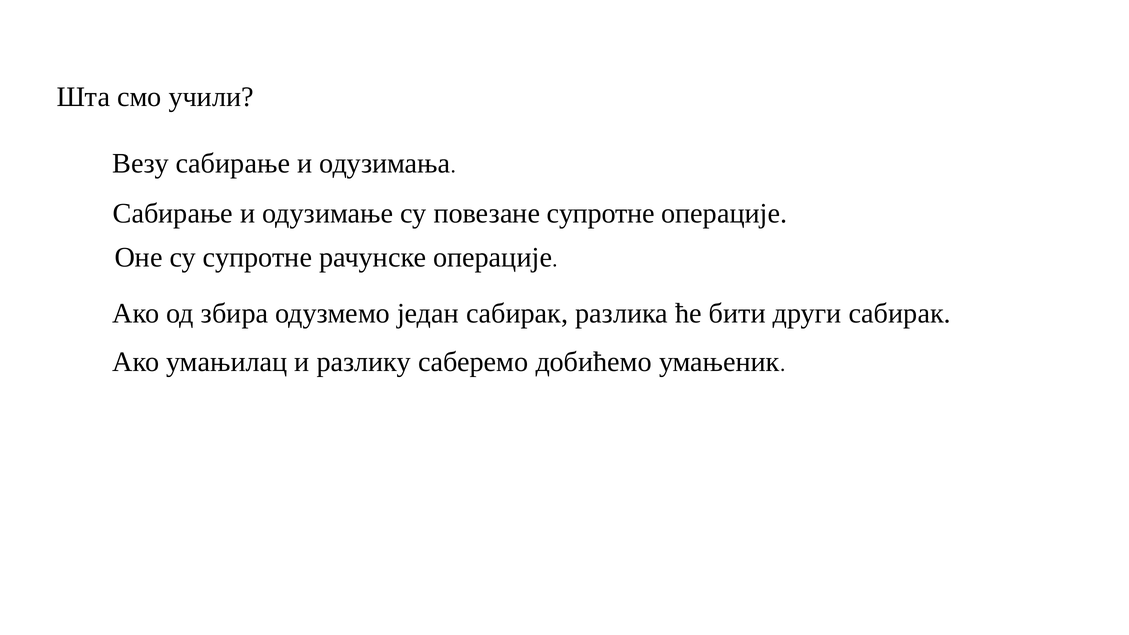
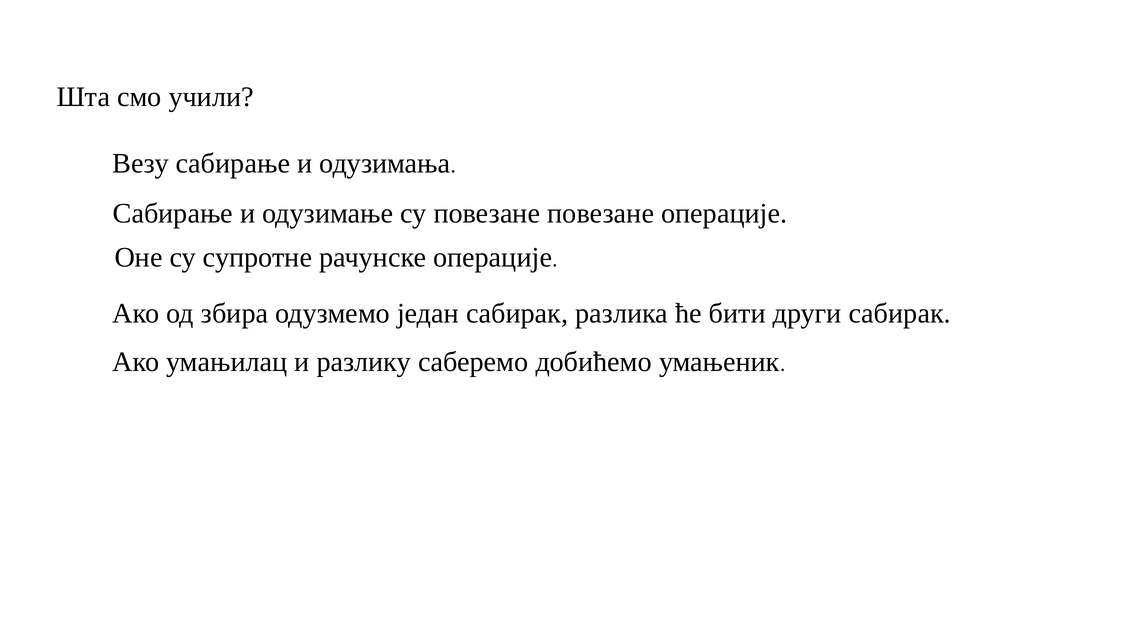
повезане супротне: супротне -> повезане (601, 213)
